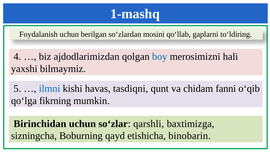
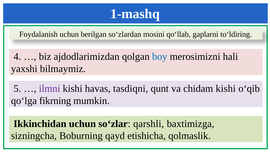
ilmni colour: blue -> purple (50, 88)
chidam fanni: fanni -> kishi (226, 88)
Birinchidan: Birinchidan -> Ikkinchidan (40, 124)
binobarin: binobarin -> qolmaslik (190, 136)
